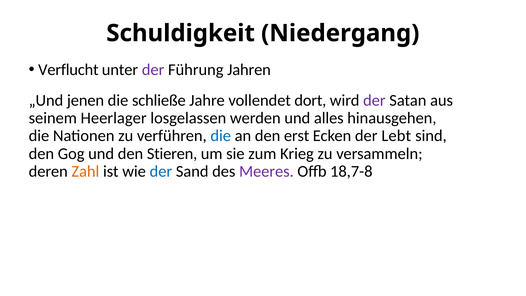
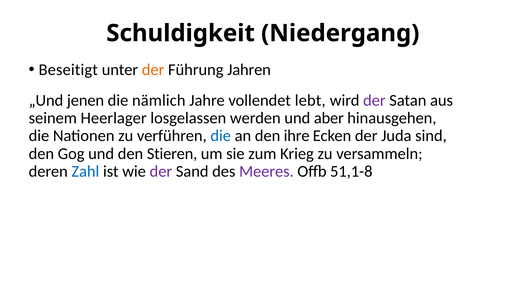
Verflucht: Verflucht -> Beseitigt (68, 70)
der colour: purple -> orange (153, 70)
schließe: schließe -> nämlich (159, 100)
dort: dort -> lebt (310, 100)
alles: alles -> aber (329, 118)
erst: erst -> ihre (297, 136)
Lebt: Lebt -> Juda (396, 136)
Zahl colour: orange -> blue (85, 171)
der colour: blue -> purple (161, 171)
18,7-8: 18,7-8 -> 51,1-8 (351, 171)
